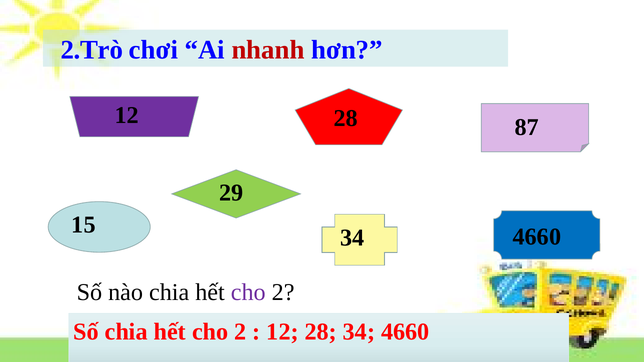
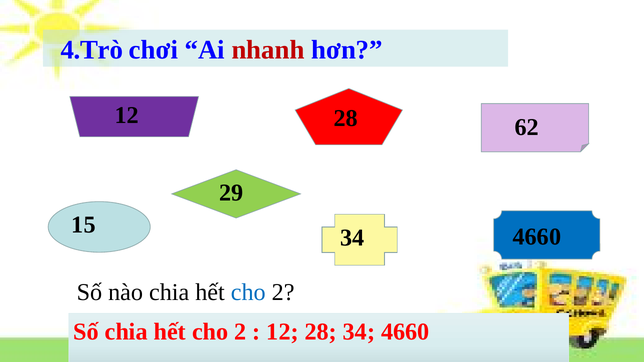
2.Trò: 2.Trò -> 4.Trò (92, 50)
87: 87 -> 62 (527, 128)
cho colour: purple -> blue (248, 292)
